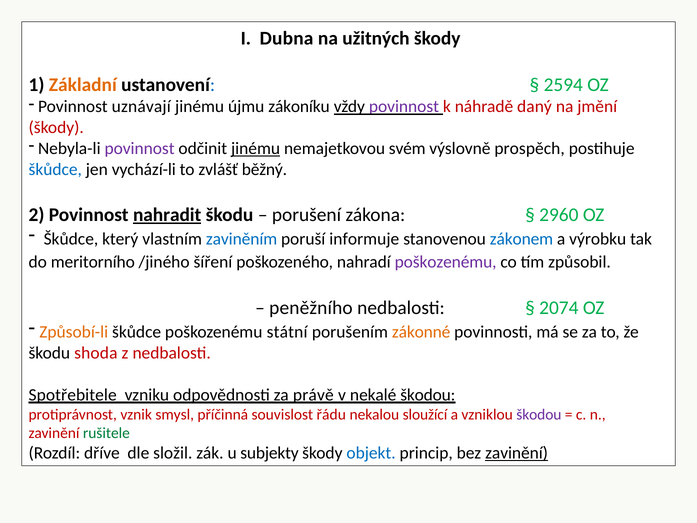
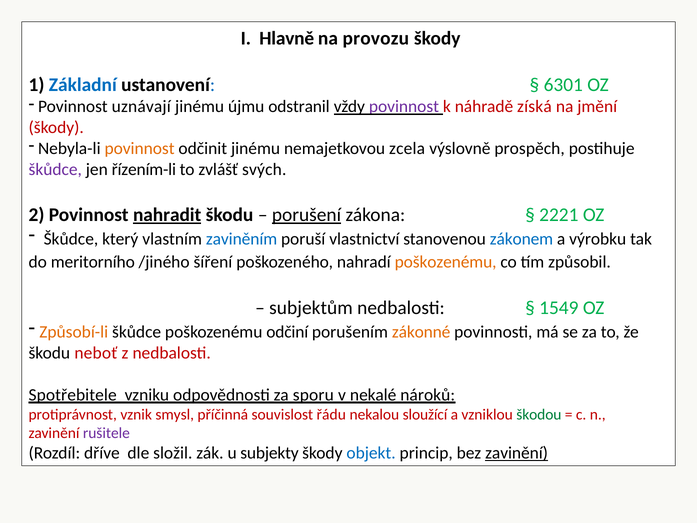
Dubna: Dubna -> Hlavně (287, 38)
užitných: užitných -> provozu (376, 38)
Základní colour: orange -> blue (83, 85)
2594: 2594 -> 6301 (563, 85)
zákoníku: zákoníku -> odstranil (299, 107)
daný: daný -> získá (534, 107)
povinnost colour: purple -> orange (140, 148)
jinému underline: present -> none (256, 148)
svém: svém -> zcela (407, 148)
škůdce colour: blue -> purple (55, 169)
vychází-li: vychází-li -> řízením-li (144, 169)
běžný: běžný -> svých (264, 169)
porušení underline: none -> present (306, 215)
2960: 2960 -> 2221 (559, 215)
informuje: informuje -> vlastnictví (364, 239)
poškozenému colour: purple -> orange (446, 262)
peněžního: peněžního -> subjektům (311, 308)
2074: 2074 -> 1549 (559, 308)
státní: státní -> odčiní (287, 332)
shoda: shoda -> neboť (96, 353)
právě: právě -> sporu (313, 395)
nekalé škodou: škodou -> nároků (428, 395)
škodou colour: purple -> green (539, 414)
rušitele colour: green -> purple (106, 433)
